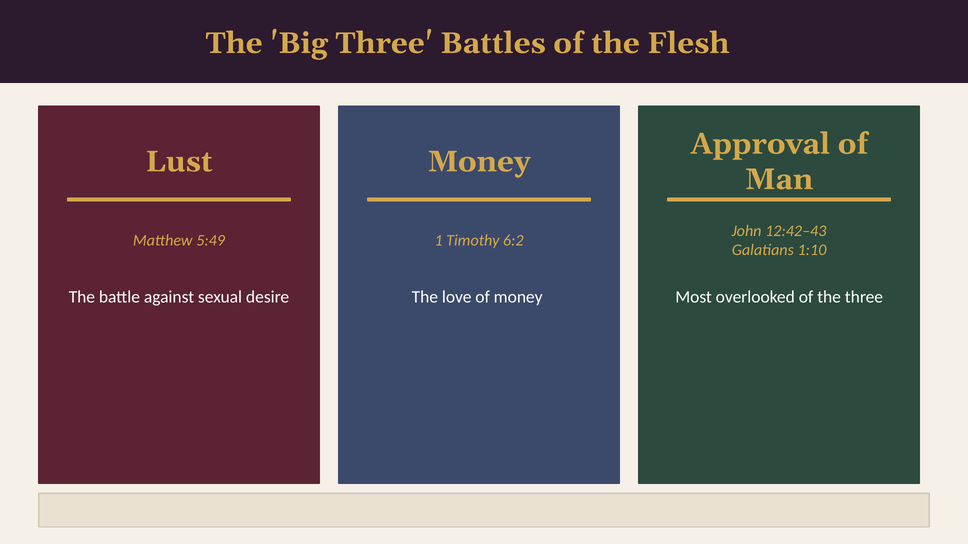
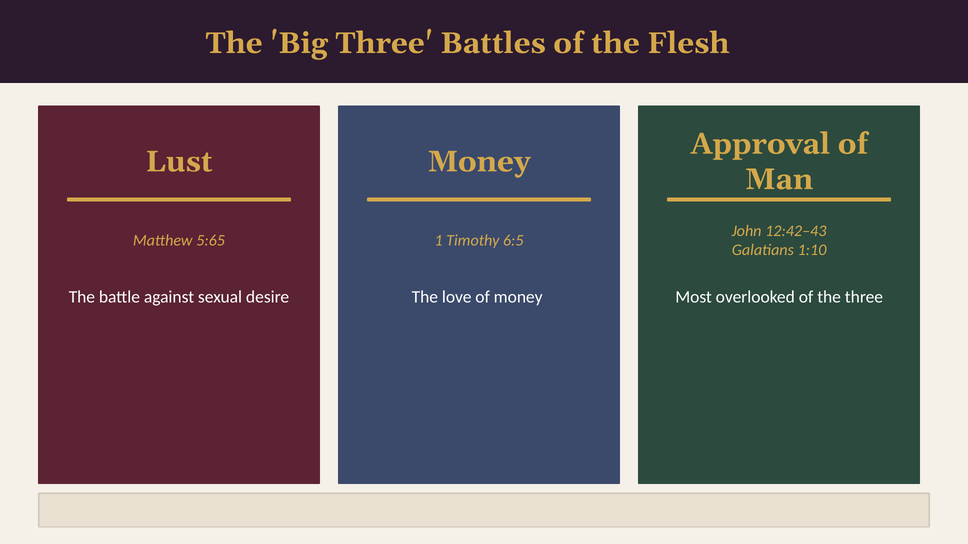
5:49: 5:49 -> 5:65 (211, 241)
6:2: 6:2 -> 6:5 (513, 241)
